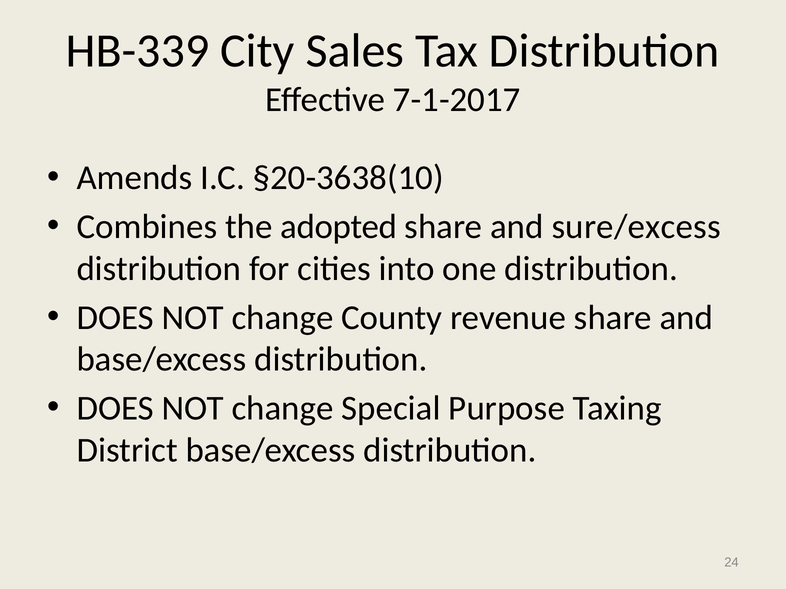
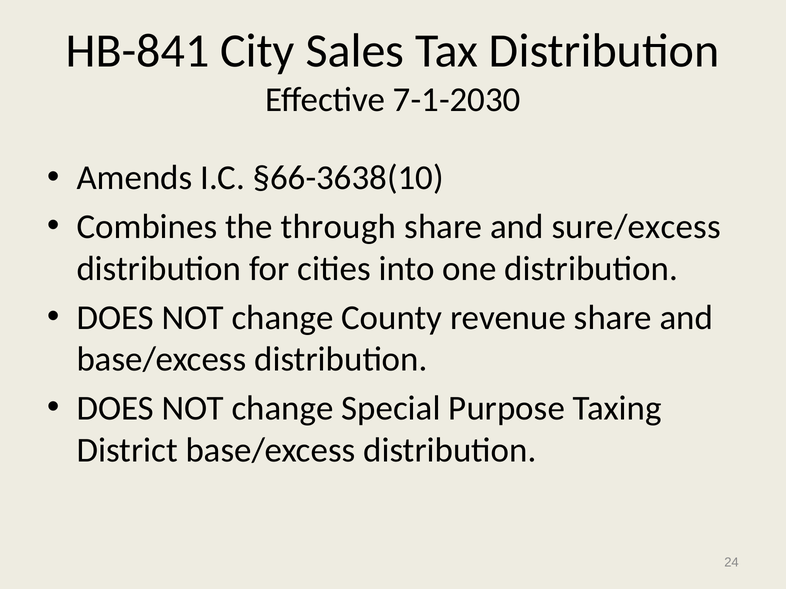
HB-339: HB-339 -> HB-841 (138, 51)
7-1-2017: 7-1-2017 -> 7-1-2030 (457, 100)
§20-3638(10: §20-3638(10 -> §66-3638(10 (348, 178)
adopted: adopted -> through (338, 227)
